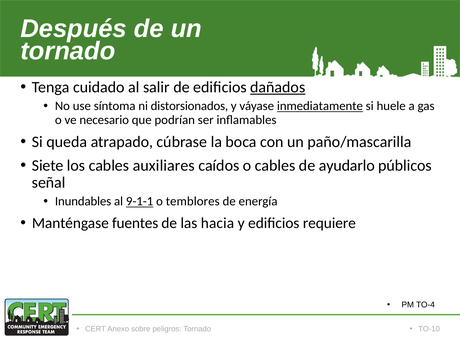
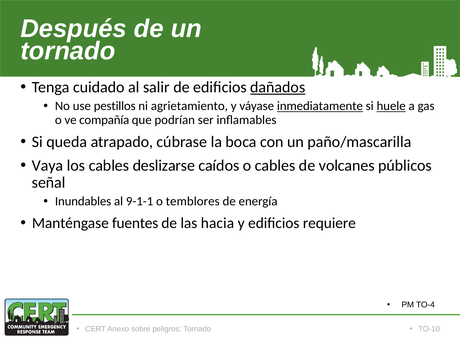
síntoma: síntoma -> pestillos (115, 106)
distorsionados: distorsionados -> agrietamiento (189, 106)
huele underline: none -> present (391, 106)
necesario: necesario -> compañía (104, 120)
Siete: Siete -> Vaya (48, 165)
auxiliares: auxiliares -> deslizarse (164, 165)
ayudarlo: ayudarlo -> volcanes (347, 165)
9-1-1 underline: present -> none (140, 201)
